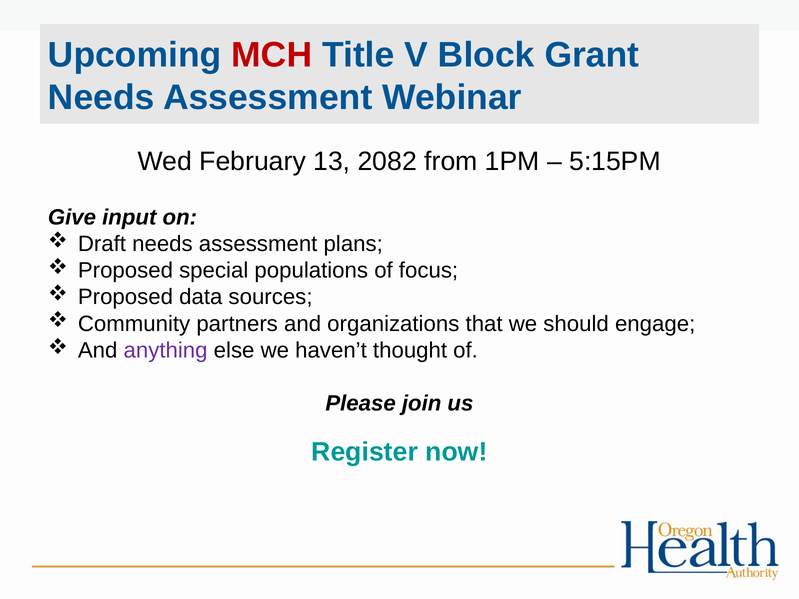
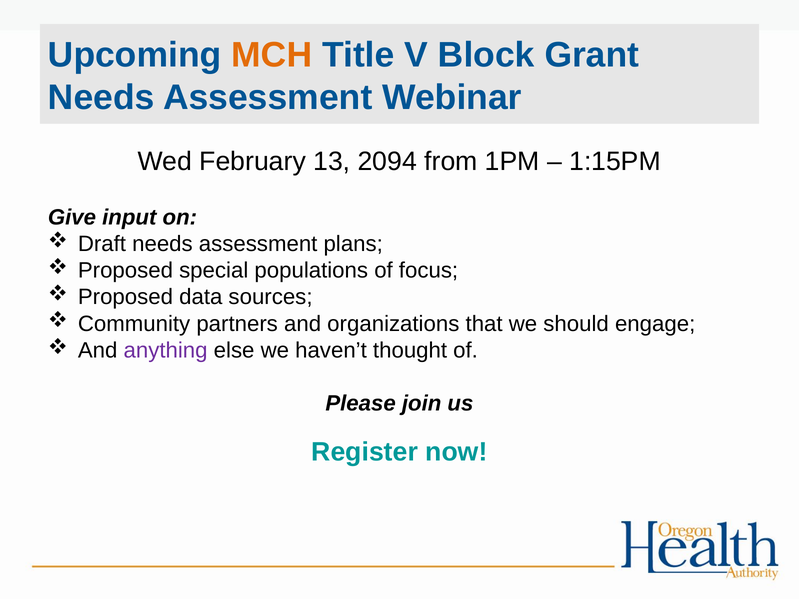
MCH colour: red -> orange (272, 55)
2082: 2082 -> 2094 (387, 162)
5:15PM: 5:15PM -> 1:15PM (615, 162)
